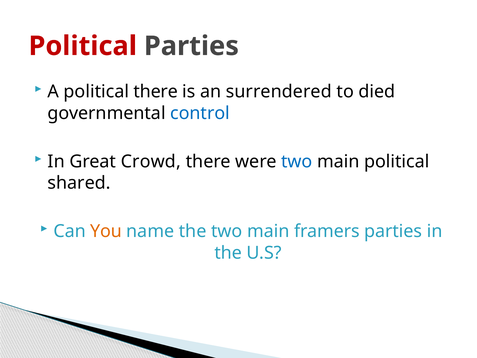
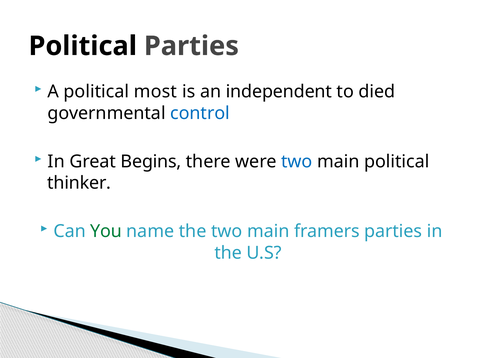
Political colour: red -> black (83, 46)
political there: there -> most (156, 92)
surrendered: surrendered -> independent (279, 92)
Crowd: Crowd -> Begins (151, 161)
shared: shared -> thinker (79, 183)
You colour: orange -> green (106, 231)
